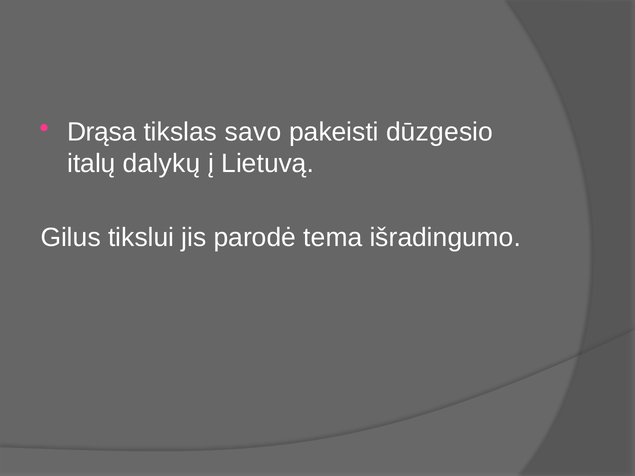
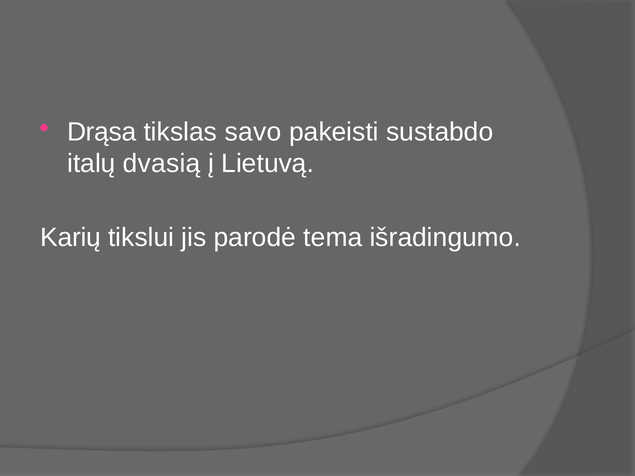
dūzgesio: dūzgesio -> sustabdo (440, 132)
dalykų: dalykų -> dvasią (162, 164)
Gilus: Gilus -> Karių (71, 238)
